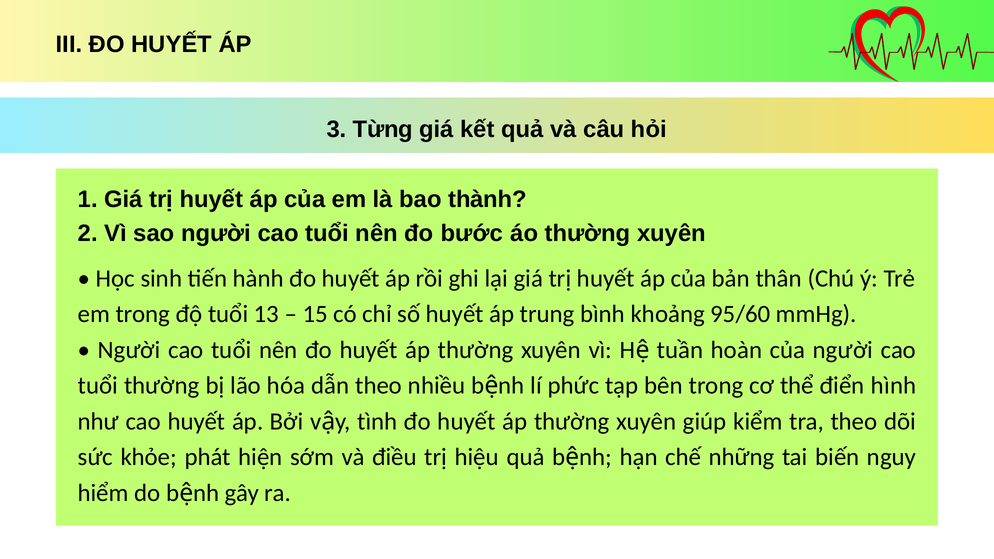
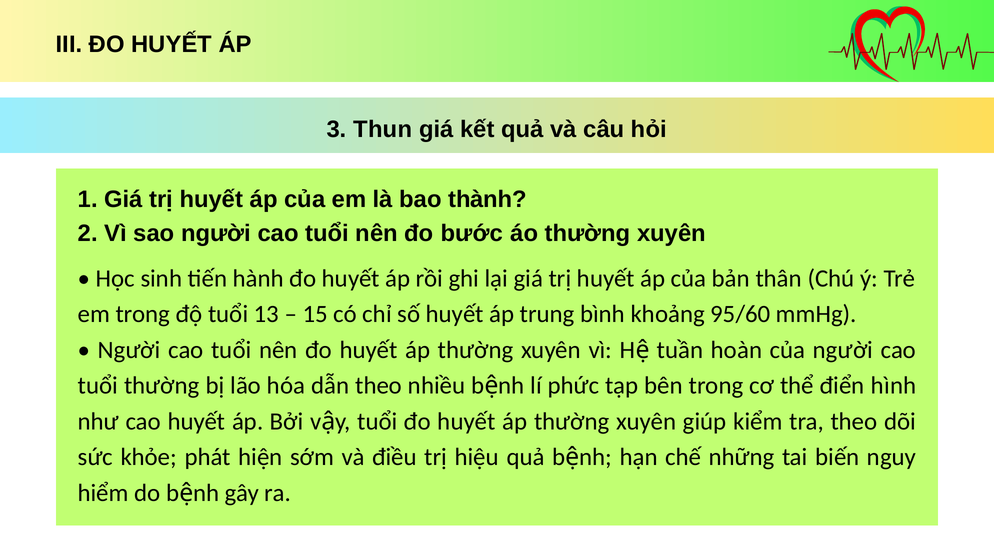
Từng: Từng -> Thun (383, 129)
tình: tình -> tuổi (377, 422)
